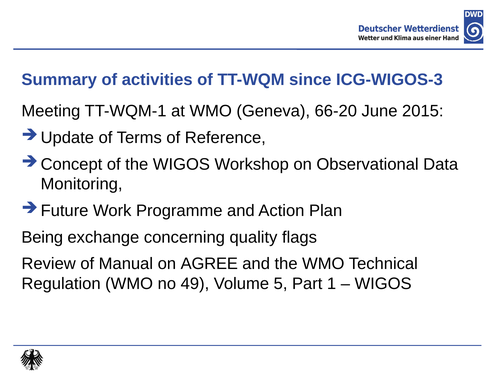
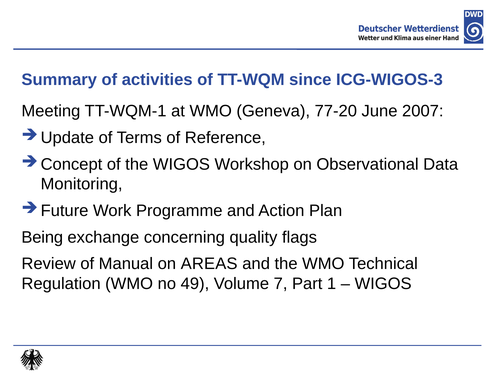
66-20: 66-20 -> 77-20 (336, 111)
2015: 2015 -> 2007 (423, 111)
AGREE: AGREE -> AREAS (209, 264)
5: 5 -> 7 (281, 283)
